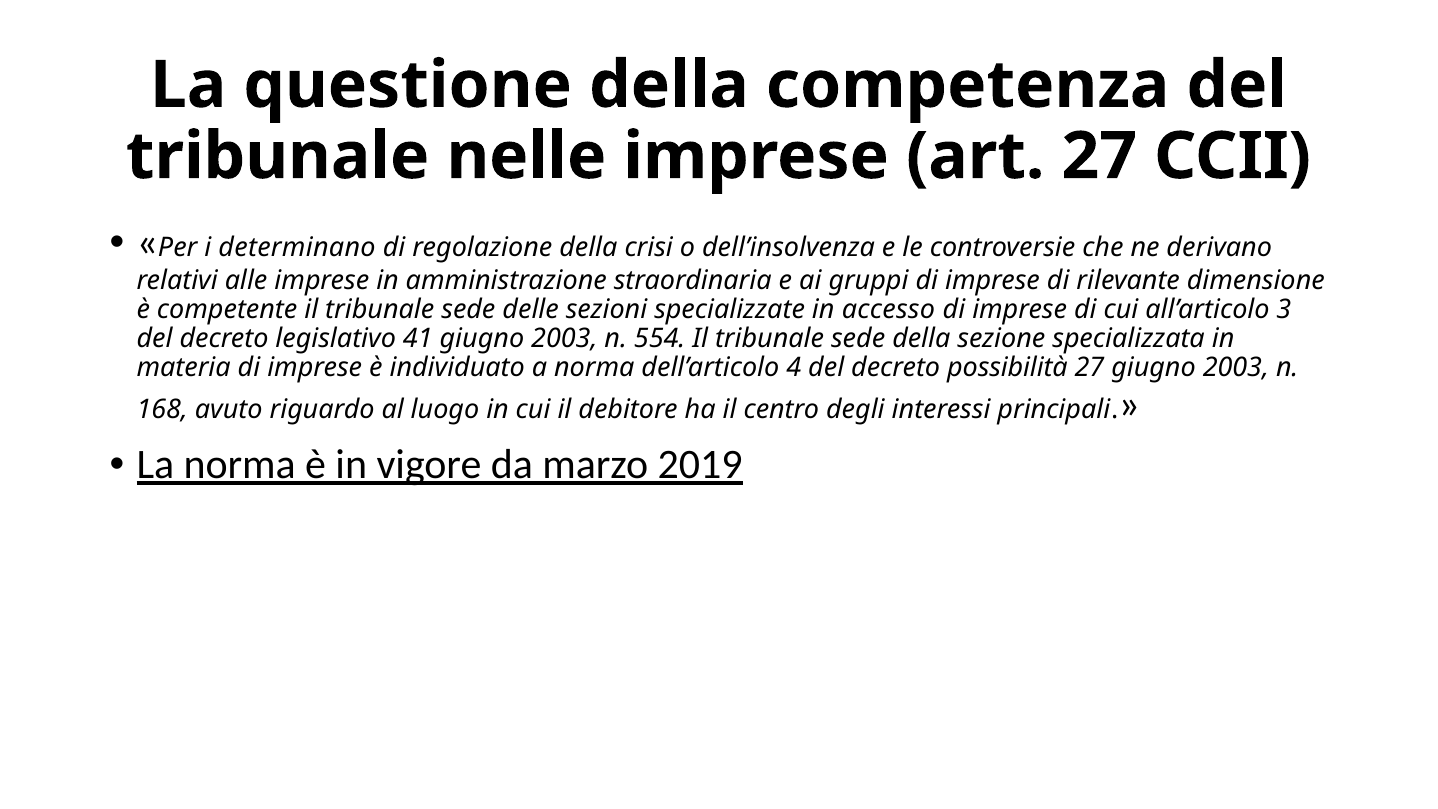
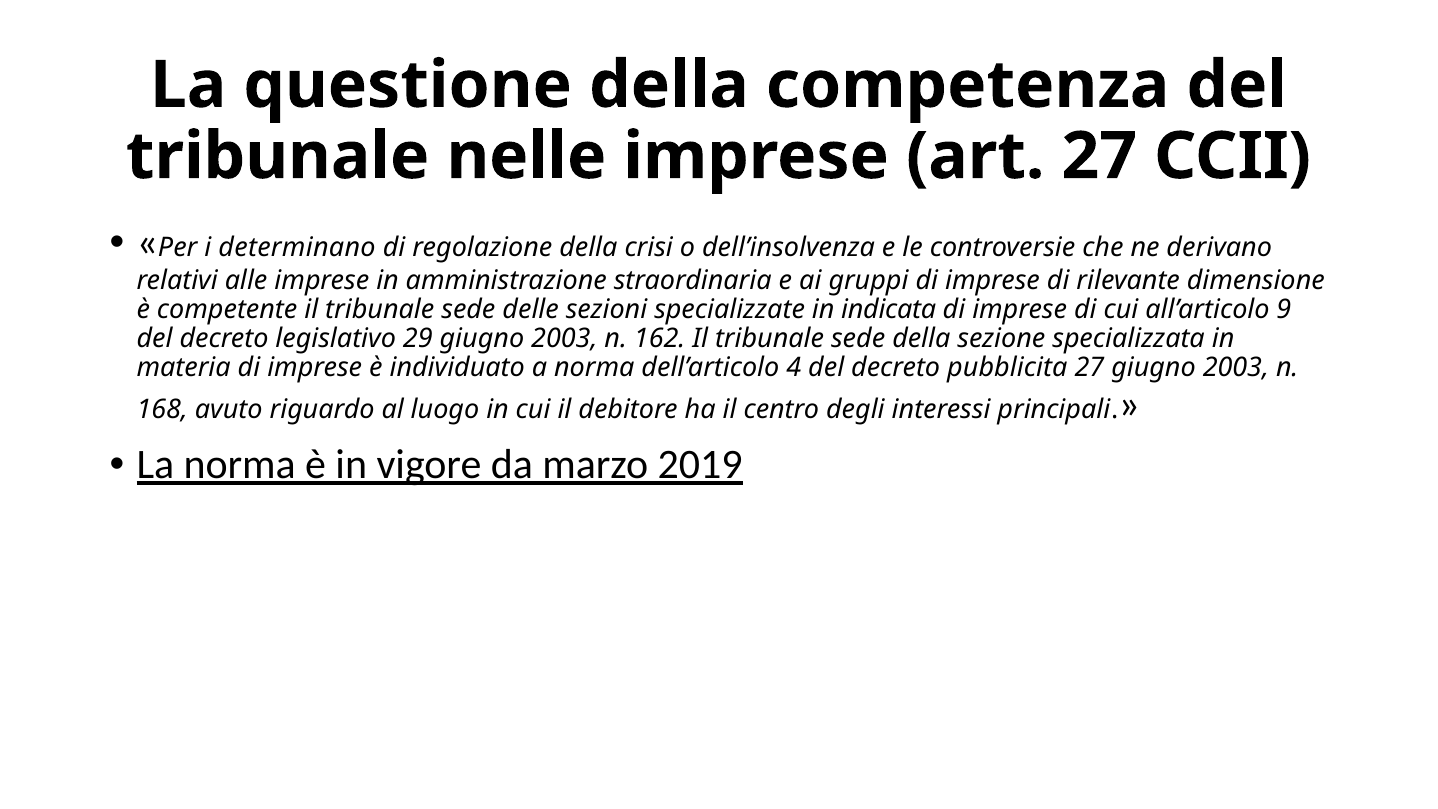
accesso: accesso -> indicata (889, 309)
3: 3 -> 9 (1284, 309)
41: 41 -> 29 (418, 339)
554: 554 -> 162 (660, 339)
possibilità: possibilità -> pubblicita (1007, 368)
